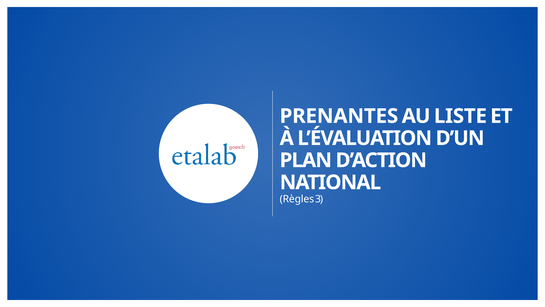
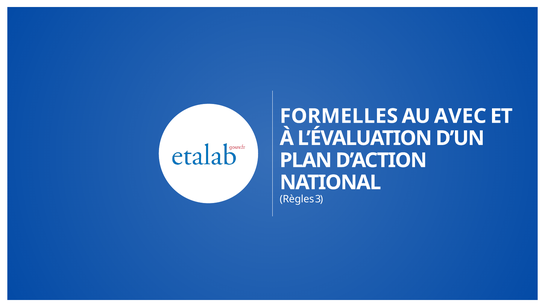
PRENANTES: PRENANTES -> FORMELLES (339, 116)
LISTE: LISTE -> AVEC (460, 116)
